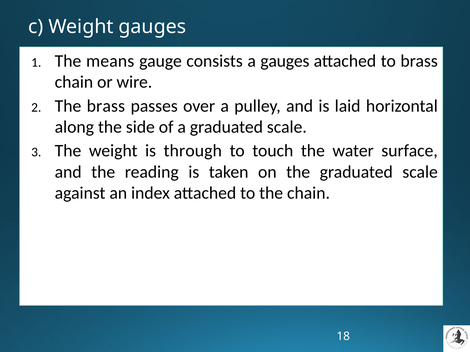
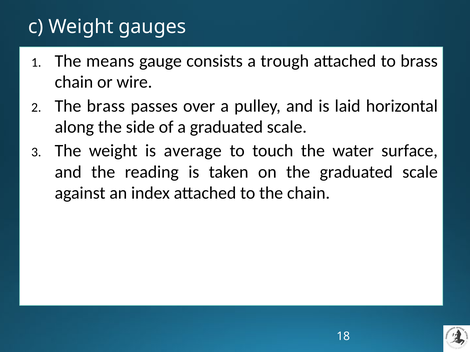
a gauges: gauges -> trough (285, 61)
through: through -> average (193, 151)
